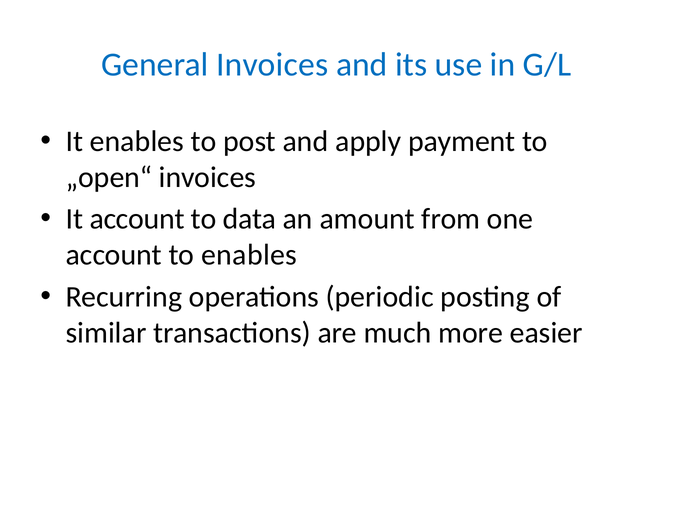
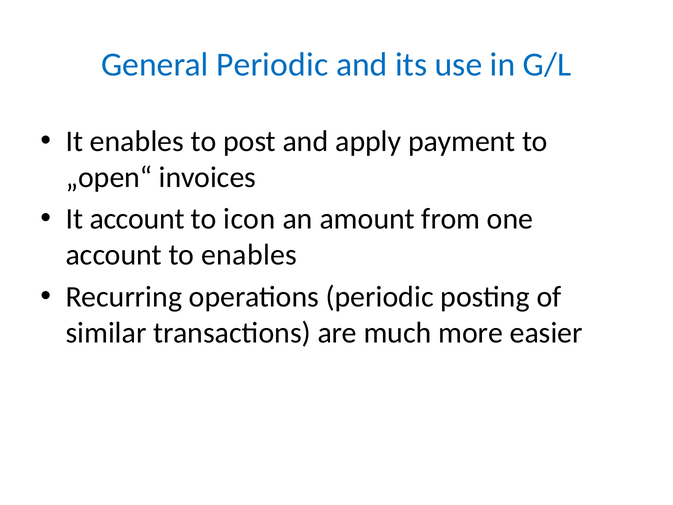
General Invoices: Invoices -> Periodic (272, 65)
data: data -> icon (249, 219)
